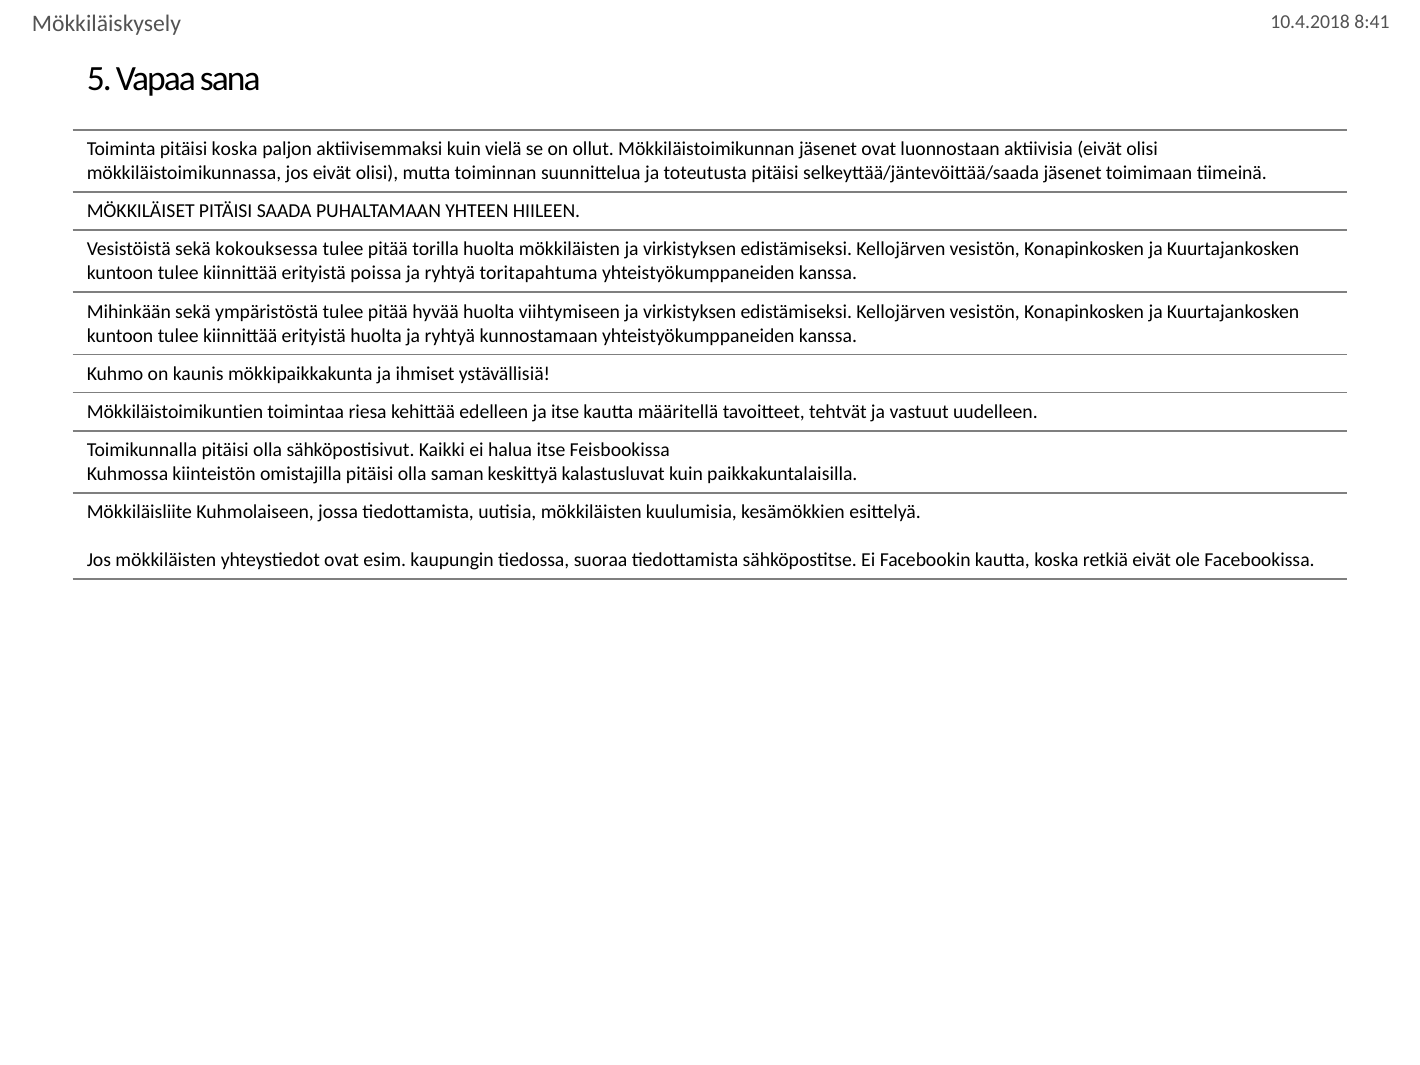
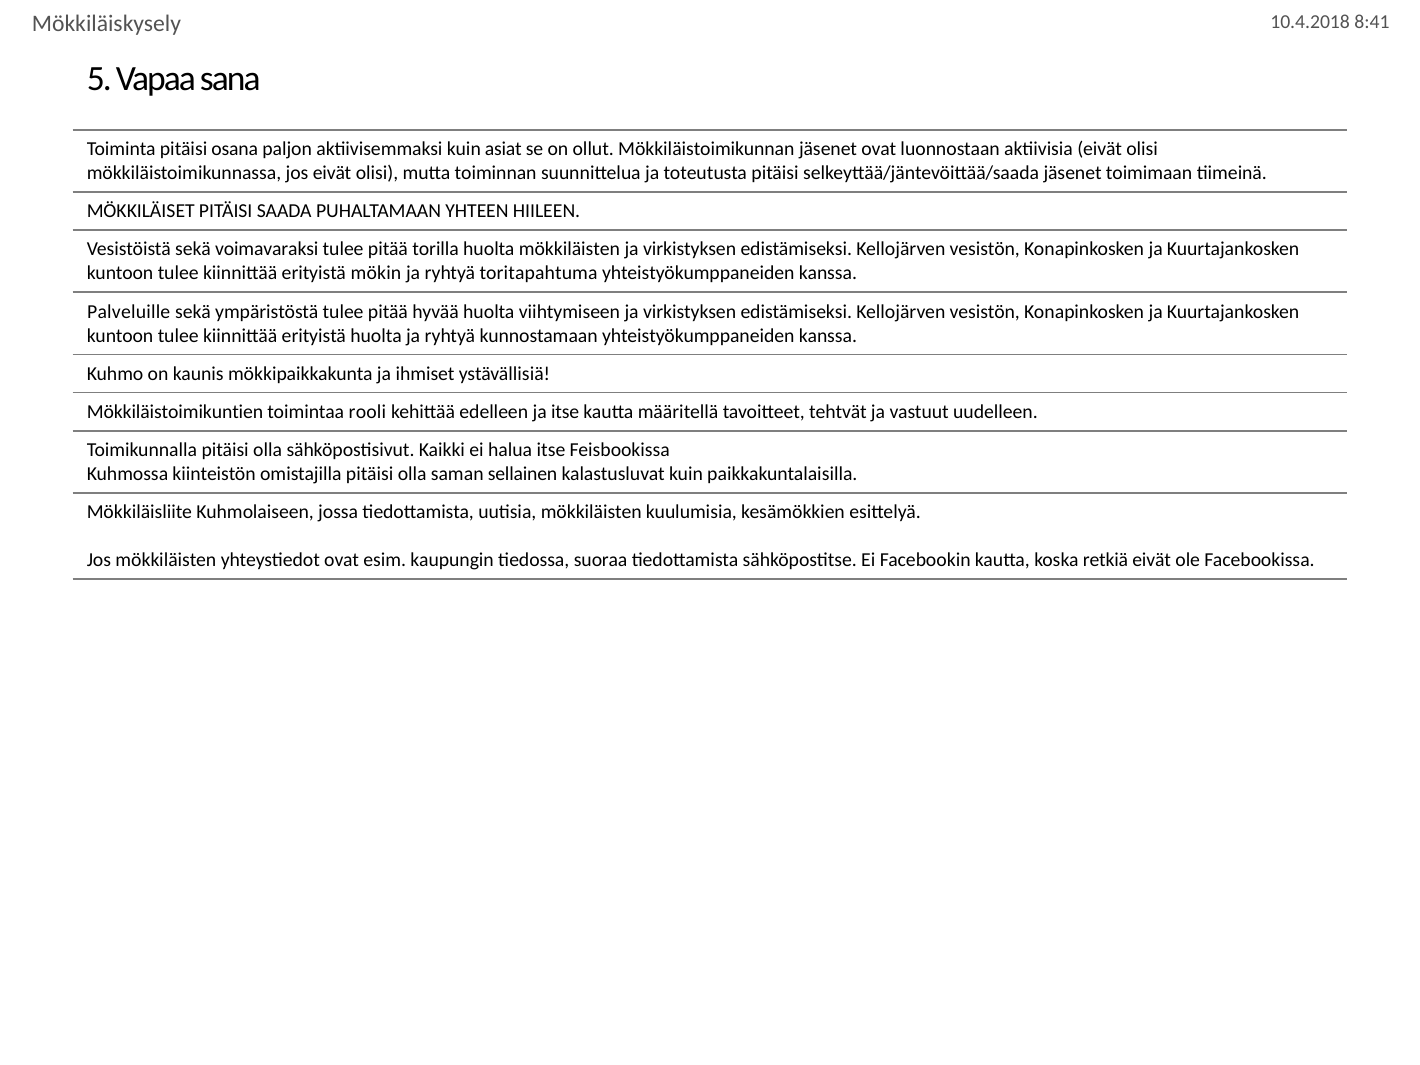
pitäisi koska: koska -> osana (235, 149)
vielä: vielä -> asiat (503, 149)
kokouksessa: kokouksessa -> voimavaraksi (267, 249)
poissa: poissa -> mökin (376, 273)
Mihinkään: Mihinkään -> Palveluille (129, 312)
riesa: riesa -> rooli (367, 412)
keskittyä: keskittyä -> sellainen (523, 474)
